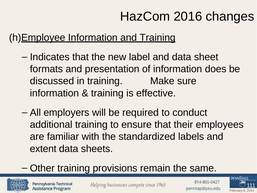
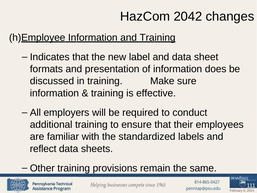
2016: 2016 -> 2042 (188, 16)
extent: extent -> reflect (43, 149)
